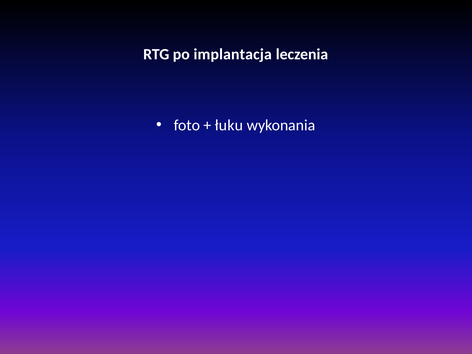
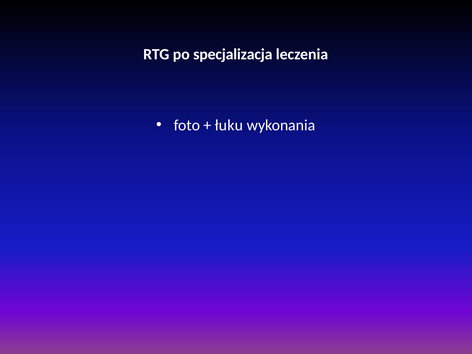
implantacja: implantacja -> specjalizacja (233, 54)
